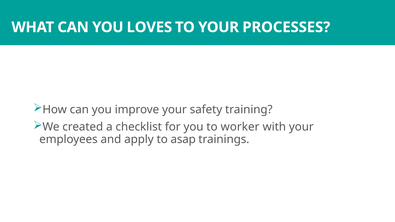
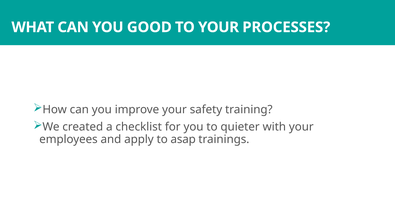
LOVES: LOVES -> GOOD (149, 27)
worker: worker -> quieter (240, 127)
